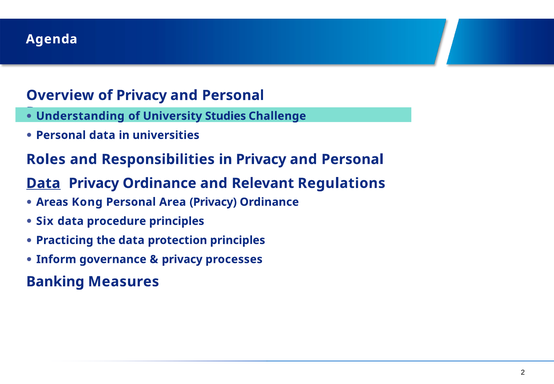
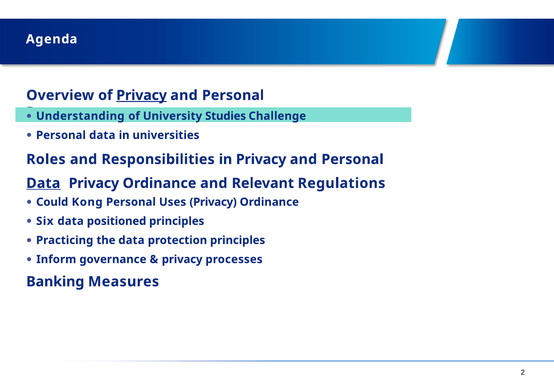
Privacy underline: none -> present (142, 95)
Areas: Areas -> Could (52, 202)
Area: Area -> Uses (173, 202)
procedure: procedure -> positioned (117, 221)
